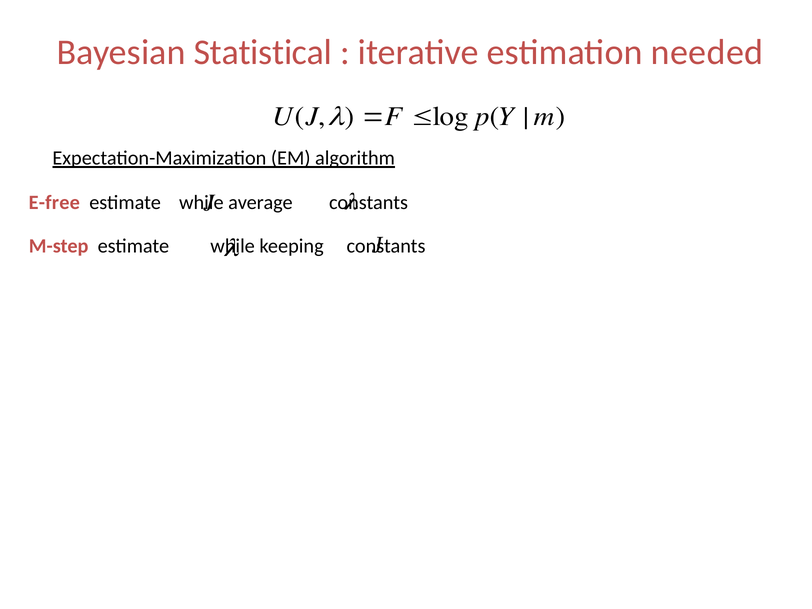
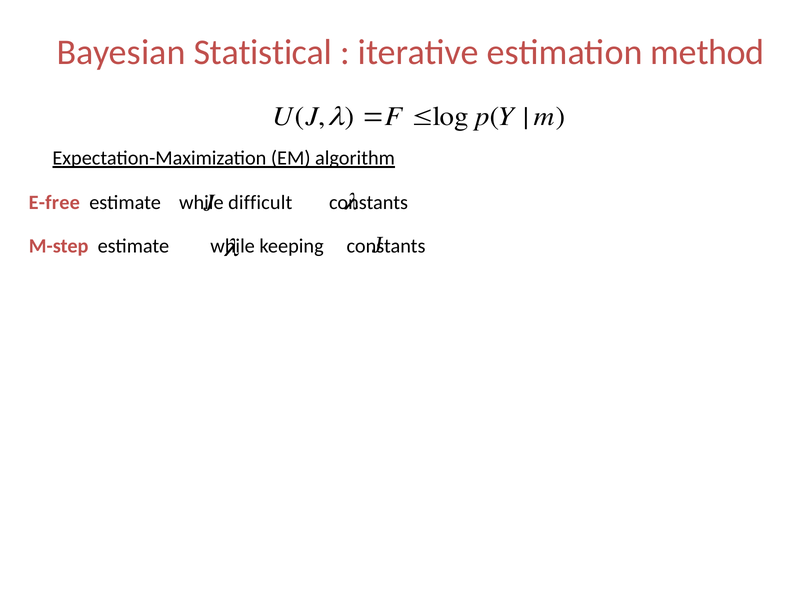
needed: needed -> method (707, 53)
average: average -> difficult (260, 202)
